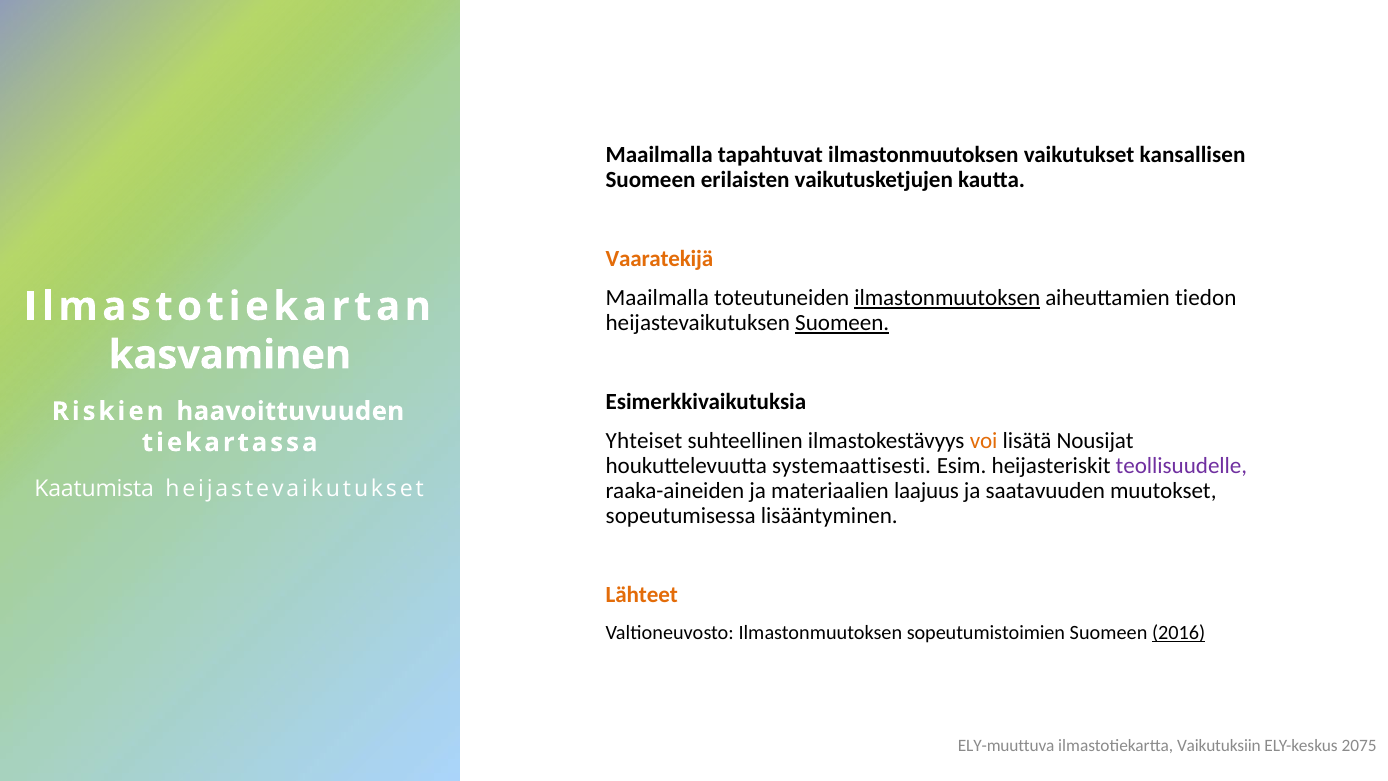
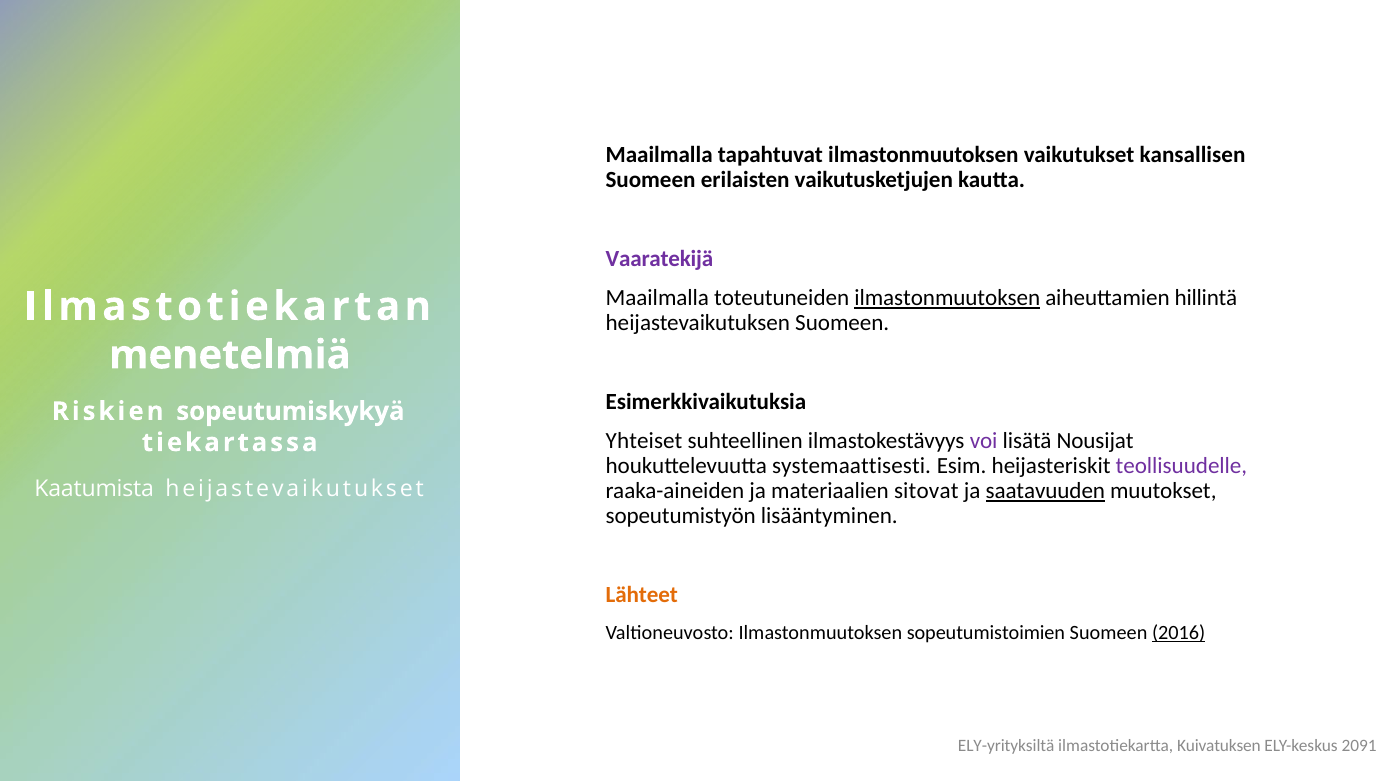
Vaaratekijä colour: orange -> purple (659, 259)
tiedon: tiedon -> hillintä (1206, 298)
Suomeen underline: present -> none (842, 323)
kasvaminen: kasvaminen -> menetelmiä (230, 355)
haavoittuvuuden: haavoittuvuuden -> sopeutumiskykyä (290, 411)
voi colour: orange -> purple (984, 441)
laajuus: laajuus -> sitovat (926, 491)
saatavuuden underline: none -> present (1045, 491)
sopeutumisessa: sopeutumisessa -> sopeutumistyön (681, 516)
ELY-muuttuva: ELY-muuttuva -> ELY-yrityksiltä (1006, 746)
Vaikutuksiin: Vaikutuksiin -> Kuivatuksen (1219, 746)
2075: 2075 -> 2091 (1359, 746)
